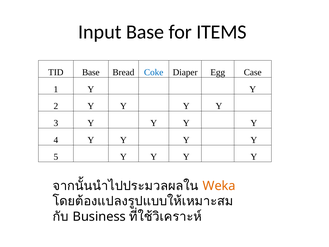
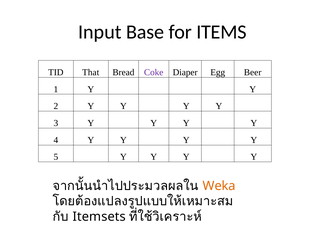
TID Base: Base -> That (91, 72)
Coke colour: blue -> purple (154, 72)
Case: Case -> Beer (253, 72)
Business: Business -> Itemsets (99, 216)
